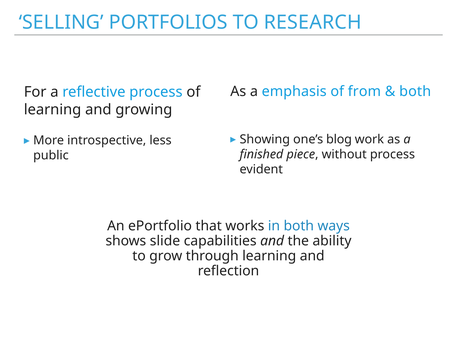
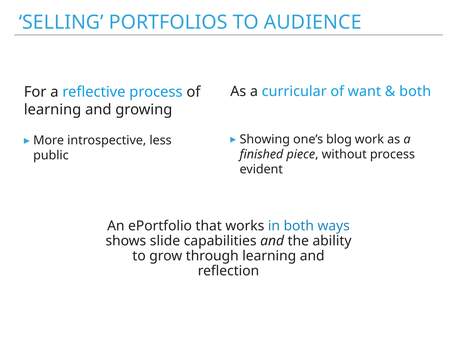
RESEARCH: RESEARCH -> AUDIENCE (313, 22)
emphasis: emphasis -> curricular (294, 91)
from: from -> want (364, 91)
